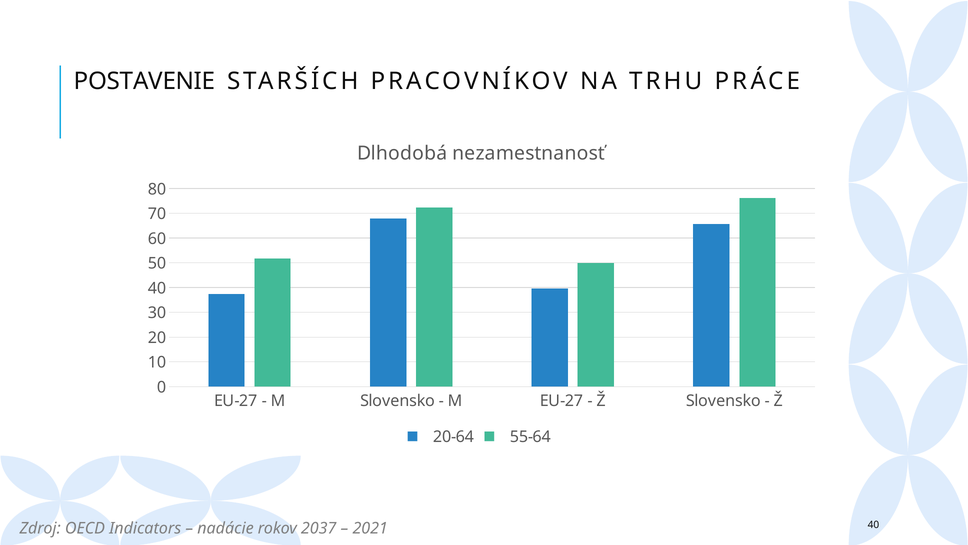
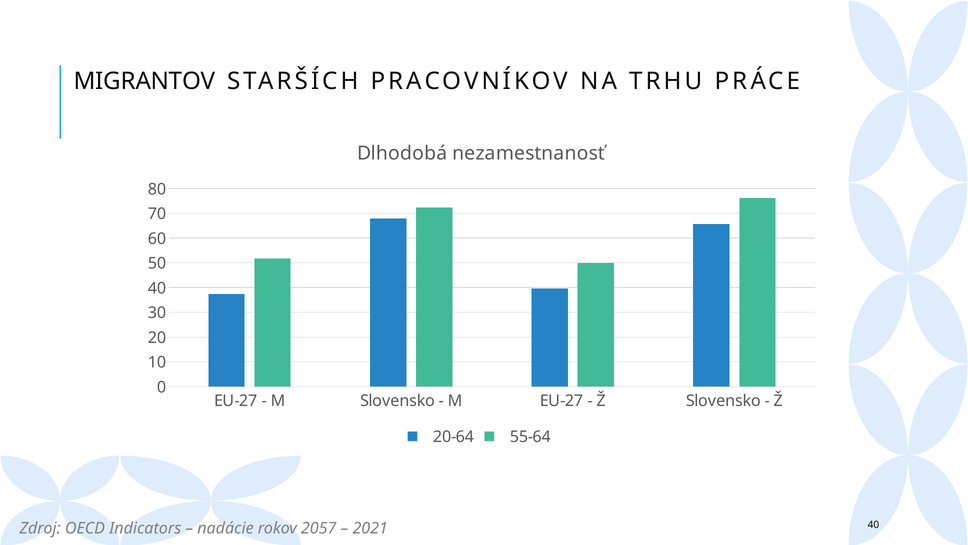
POSTAVENIE: POSTAVENIE -> MIGRANTOV (145, 81)
2037: 2037 -> 2057 (319, 528)
